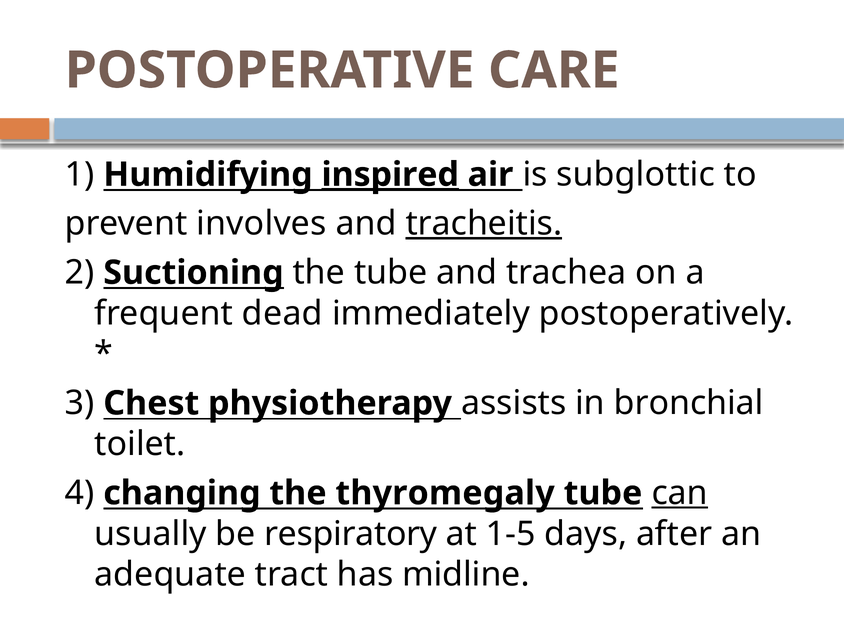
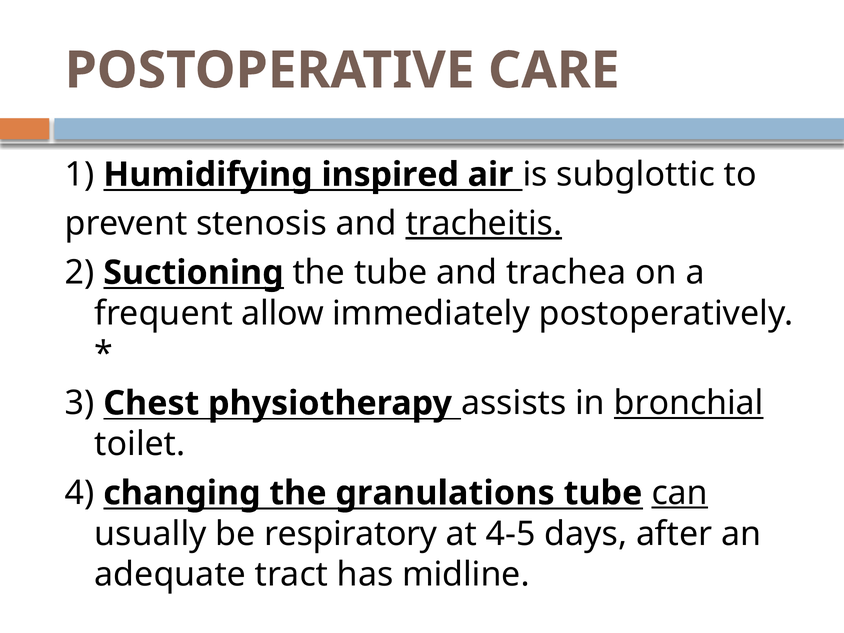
inspired underline: present -> none (390, 175)
involves: involves -> stenosis (262, 224)
dead: dead -> allow (283, 313)
bronchial underline: none -> present (689, 403)
thyromegaly: thyromegaly -> granulations (445, 493)
1-5: 1-5 -> 4-5 (511, 534)
